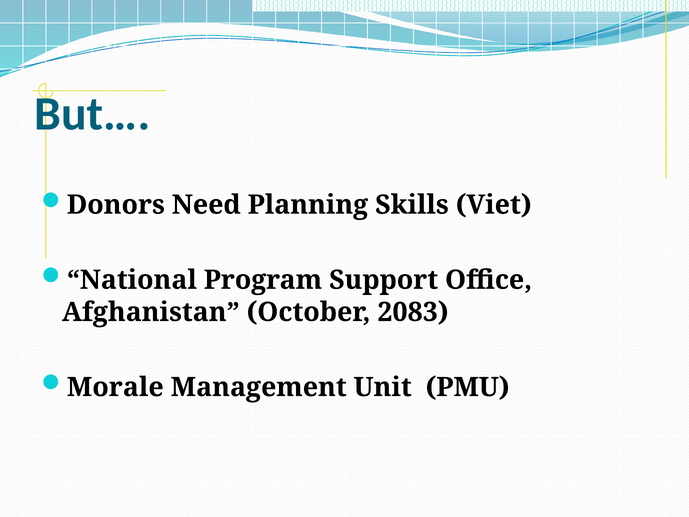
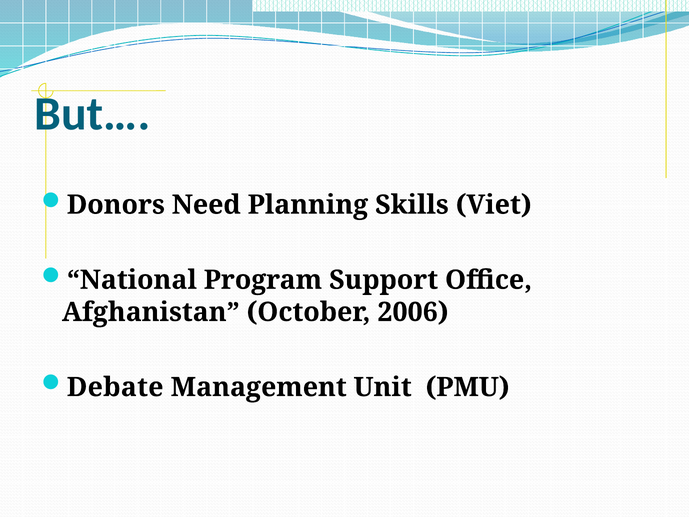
2083: 2083 -> 2006 (413, 312)
Morale: Morale -> Debate (115, 387)
